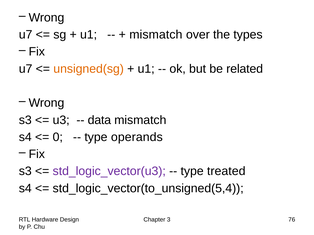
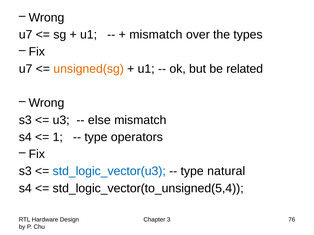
data: data -> else (99, 120)
0: 0 -> 1 (58, 137)
operands: operands -> operators (137, 137)
std_logic_vector(u3 colour: purple -> blue (109, 172)
treated: treated -> natural (226, 172)
